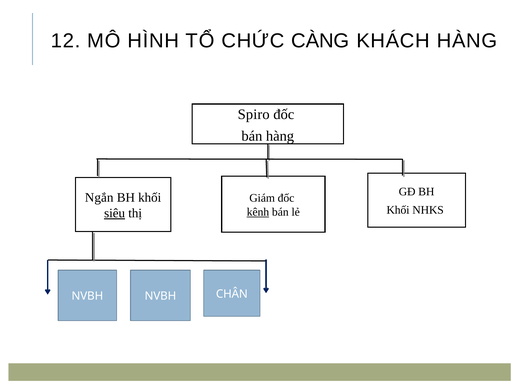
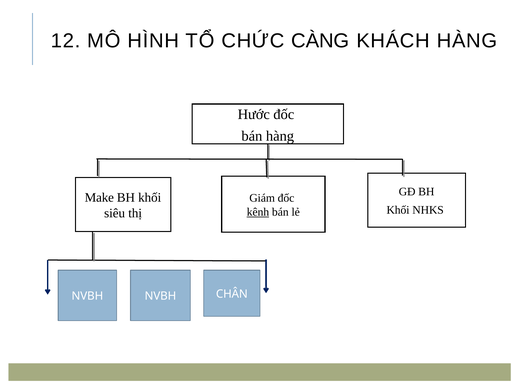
Spiro: Spiro -> Hước (254, 114)
Ngắn: Ngắn -> Make (99, 198)
siêu underline: present -> none (115, 213)
